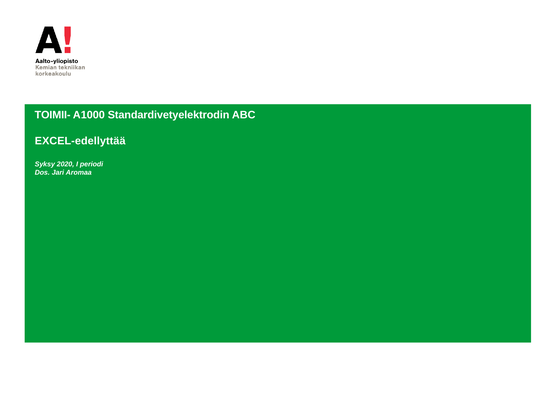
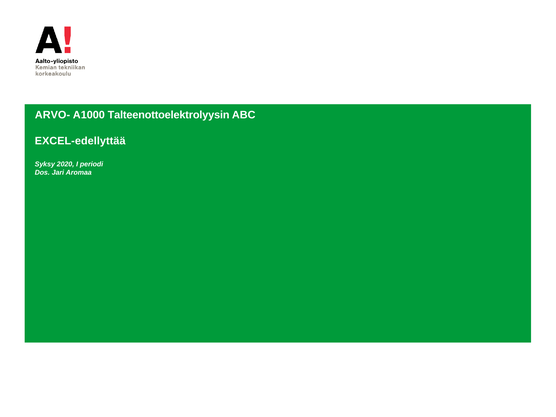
TOIMII-: TOIMII- -> ARVO- (52, 115)
Standardivetyelektrodin: Standardivetyelektrodin -> Talteenottoelektrolyysin (169, 115)
